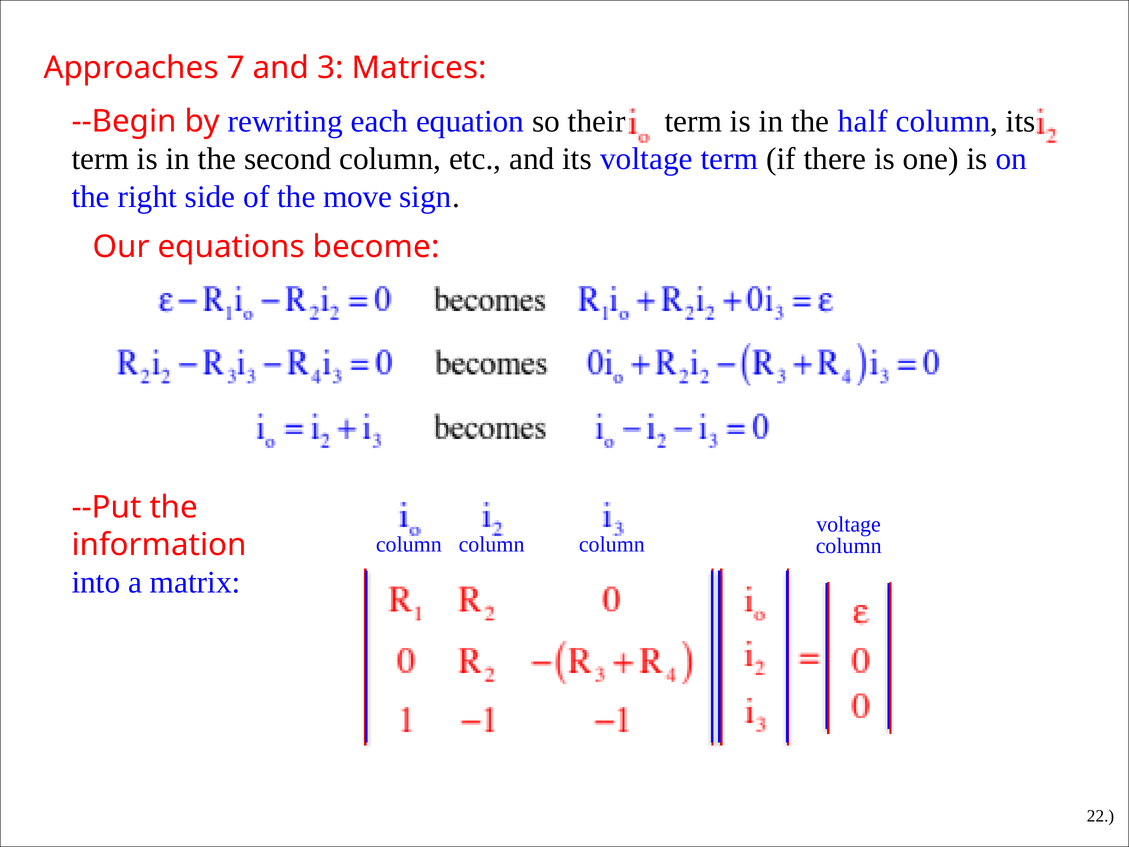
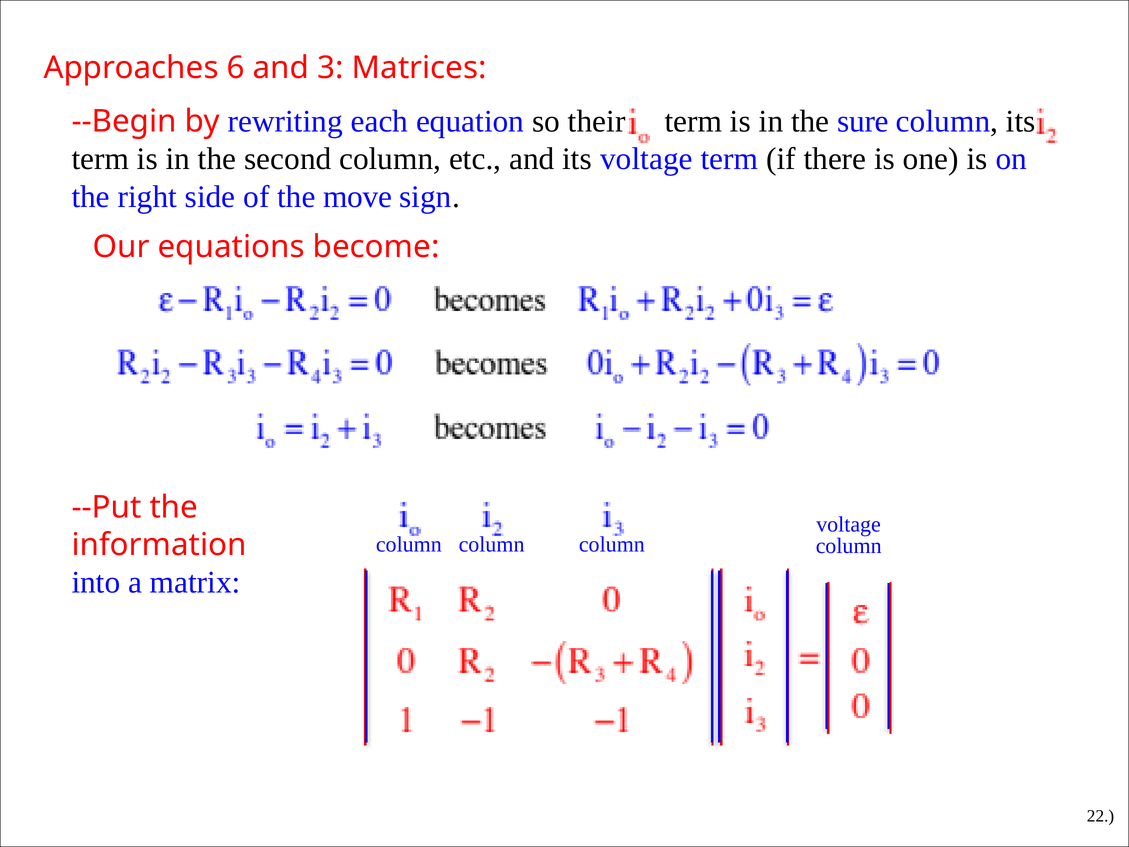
7: 7 -> 6 (236, 68)
half: half -> sure (863, 121)
